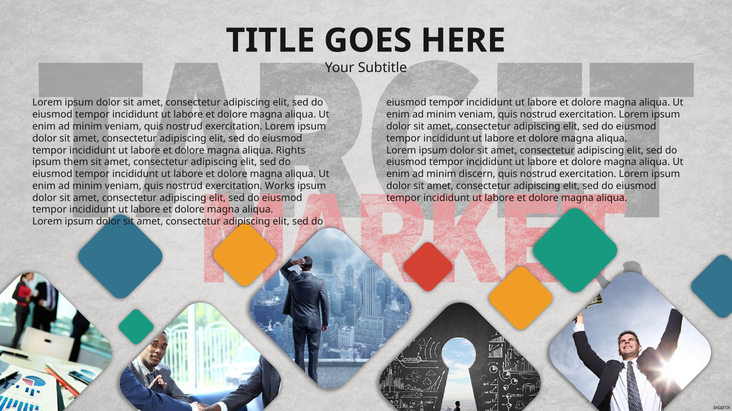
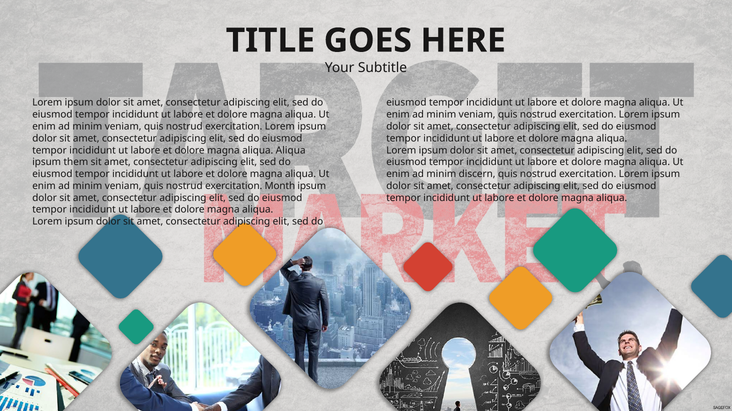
aliqua Rights: Rights -> Aliqua (291, 151)
Works: Works -> Month (280, 186)
